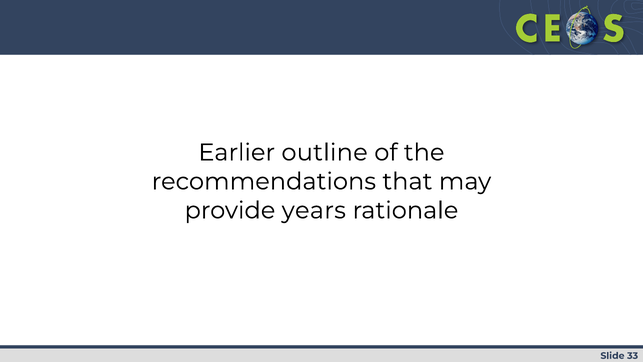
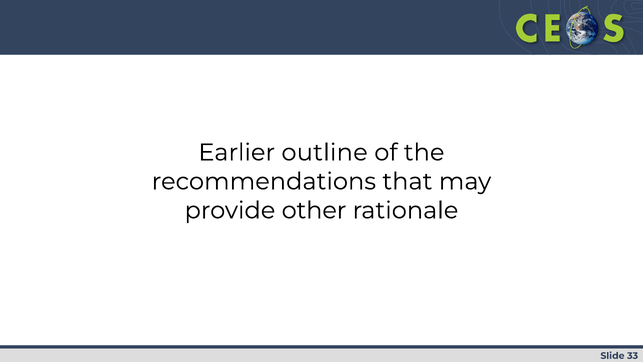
years: years -> other (314, 210)
